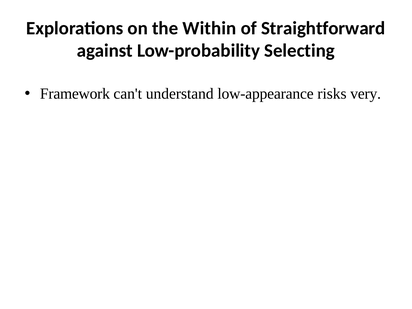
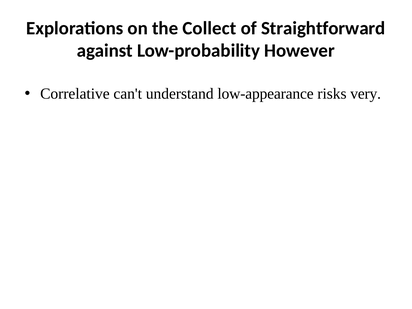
Within: Within -> Collect (209, 28)
Selecting: Selecting -> However (300, 51)
Framework: Framework -> Correlative (75, 94)
